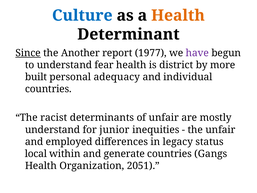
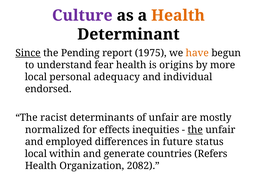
Culture colour: blue -> purple (82, 15)
Another: Another -> Pending (80, 53)
1977: 1977 -> 1975 (151, 53)
have colour: purple -> orange (197, 53)
district: district -> origins (176, 65)
built: built -> local (36, 77)
countries: countries -> endorsed (48, 89)
understand: understand -> normalized (53, 130)
junior: junior -> effects (115, 130)
the underline: none -> present (195, 130)
legacy: legacy -> future (178, 142)
Gangs: Gangs -> Refers (211, 154)
2051: 2051 -> 2082 (143, 166)
